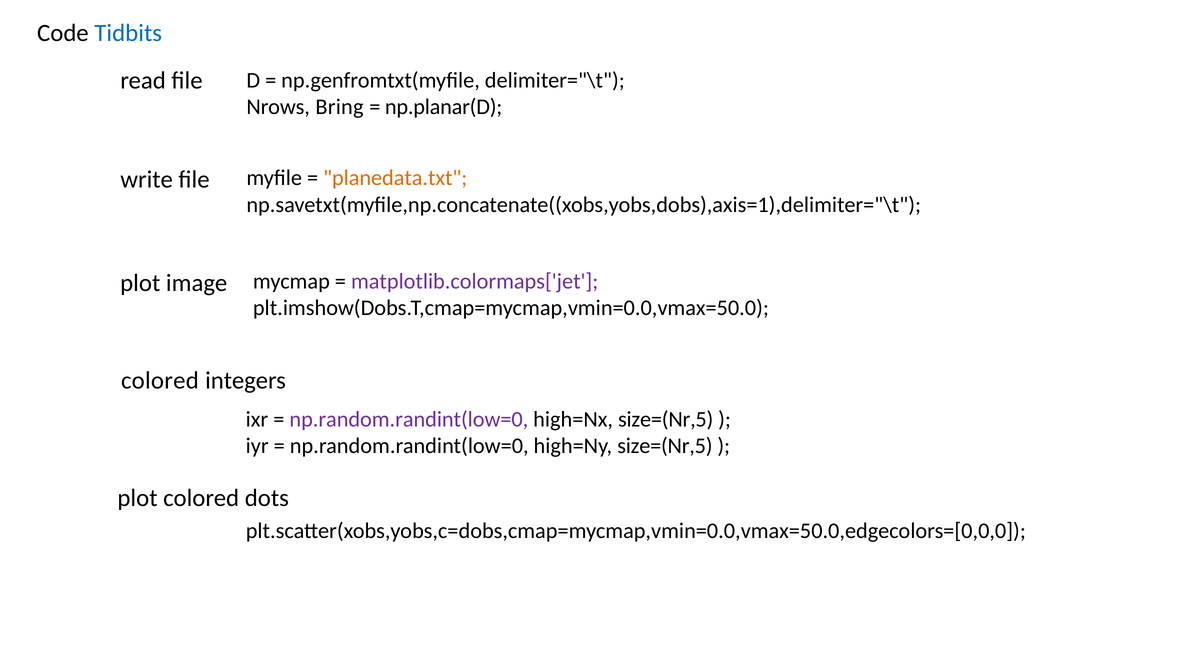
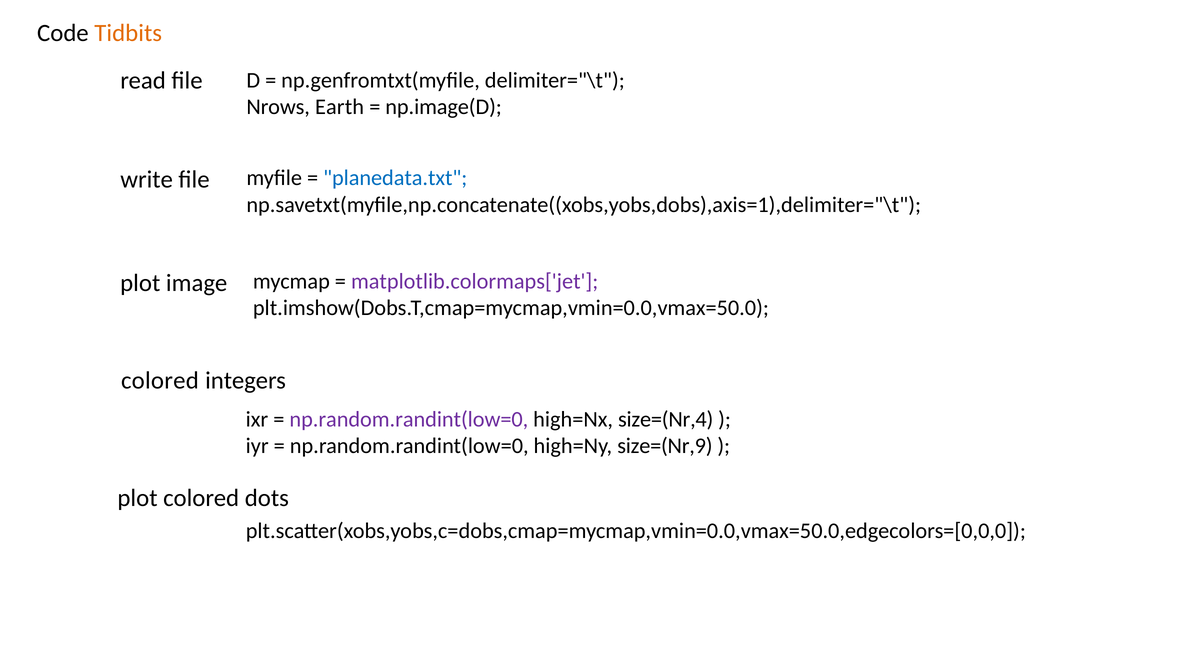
Tidbits colour: blue -> orange (128, 33)
Bring: Bring -> Earth (340, 107)
np.planar(D: np.planar(D -> np.image(D (444, 107)
planedata.txt colour: orange -> blue (395, 178)
high=Nx size=(Nr,5: size=(Nr,5 -> size=(Nr,4 (666, 419)
high=Ny size=(Nr,5: size=(Nr,5 -> size=(Nr,9 (665, 446)
